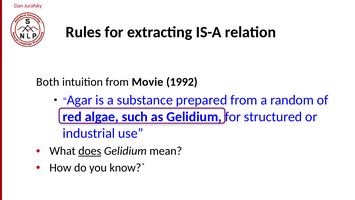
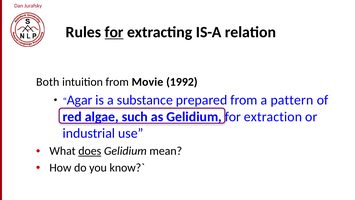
for underline: none -> present (114, 32)
random: random -> pattern (292, 100)
structured: structured -> extraction (273, 117)
